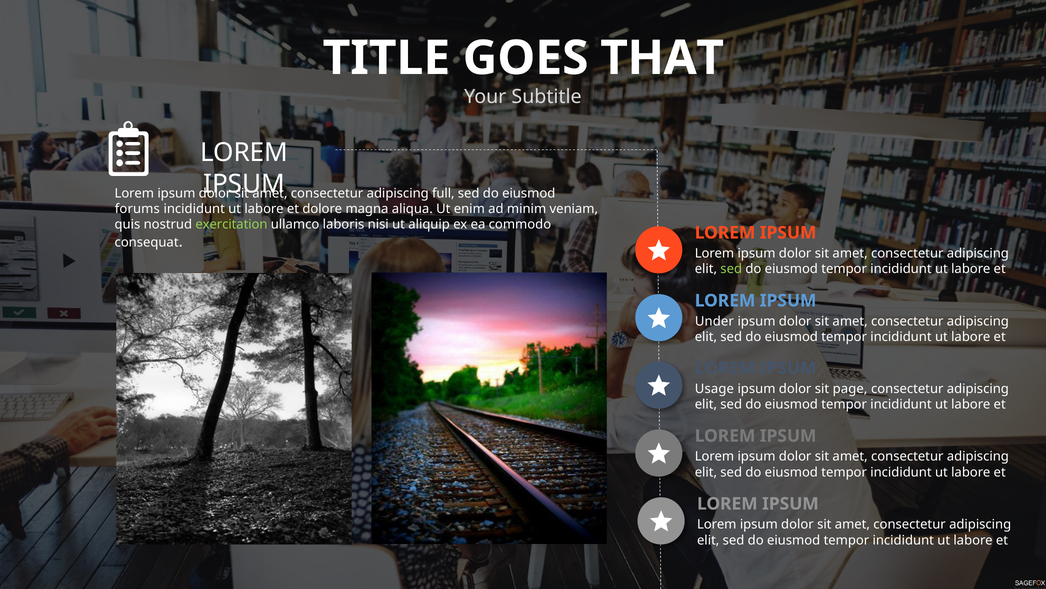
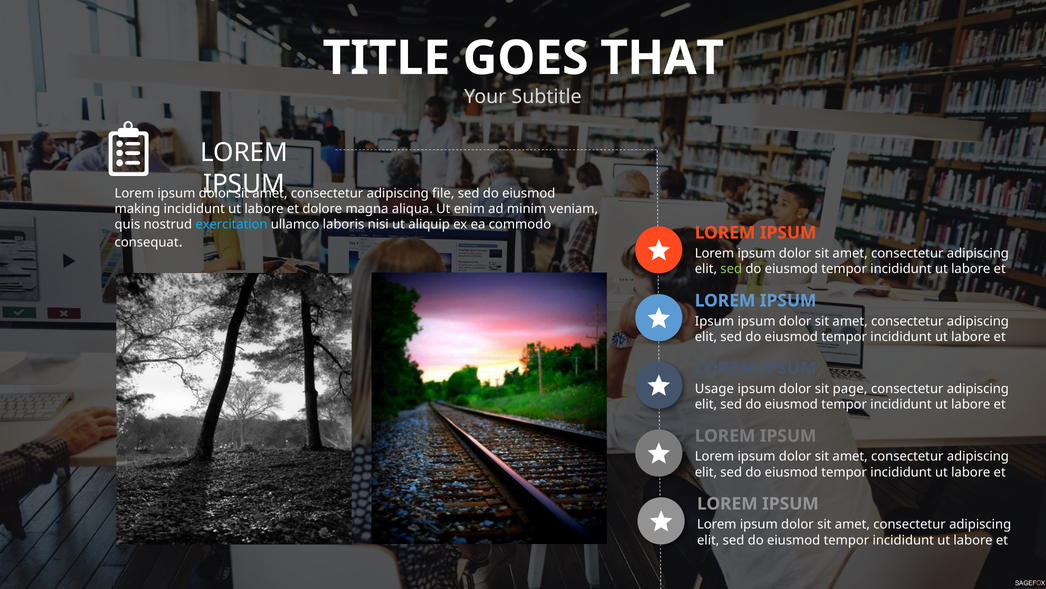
full: full -> file (443, 193)
forums: forums -> making (137, 209)
exercitation colour: light green -> light blue (231, 224)
Under: Under -> Ipsum (714, 321)
